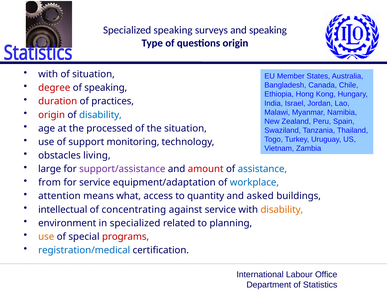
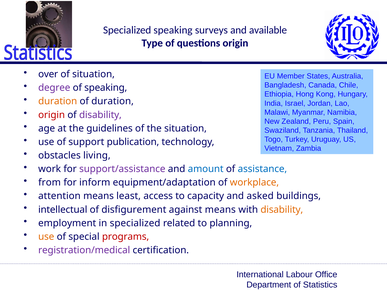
and speaking: speaking -> available (268, 30)
with: with -> over (48, 74)
degree colour: red -> purple (54, 88)
duration colour: red -> orange (58, 101)
of practices: practices -> duration (113, 101)
disability colour: blue -> purple (100, 115)
processed: processed -> guidelines (110, 128)
monitoring: monitoring -> publication (133, 142)
large: large -> work (50, 169)
amount colour: red -> blue (206, 169)
for service: service -> inform (95, 183)
workplace colour: blue -> orange (254, 183)
what: what -> least (129, 196)
quantity: quantity -> capacity (206, 196)
concentrating: concentrating -> disfigurement (134, 210)
against service: service -> means (220, 210)
environment: environment -> employment (67, 223)
registration/medical colour: blue -> purple (84, 250)
